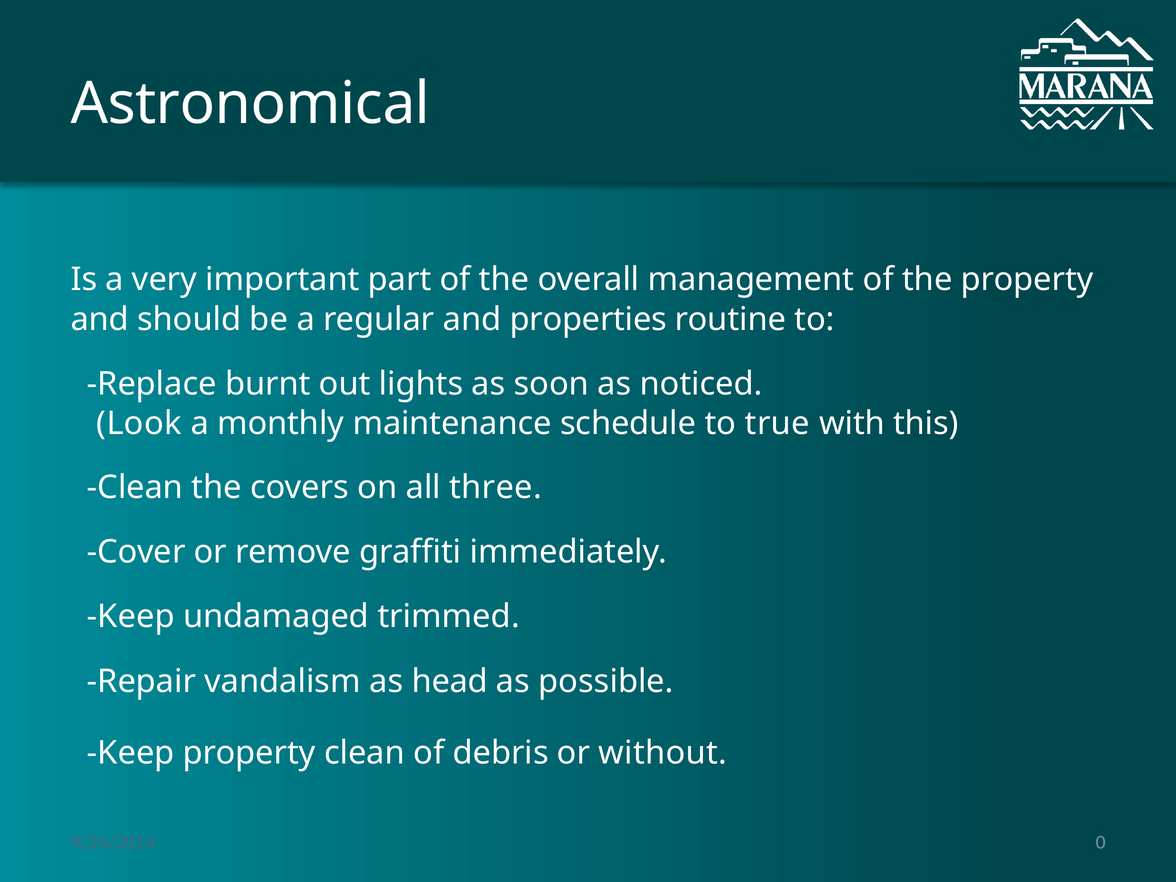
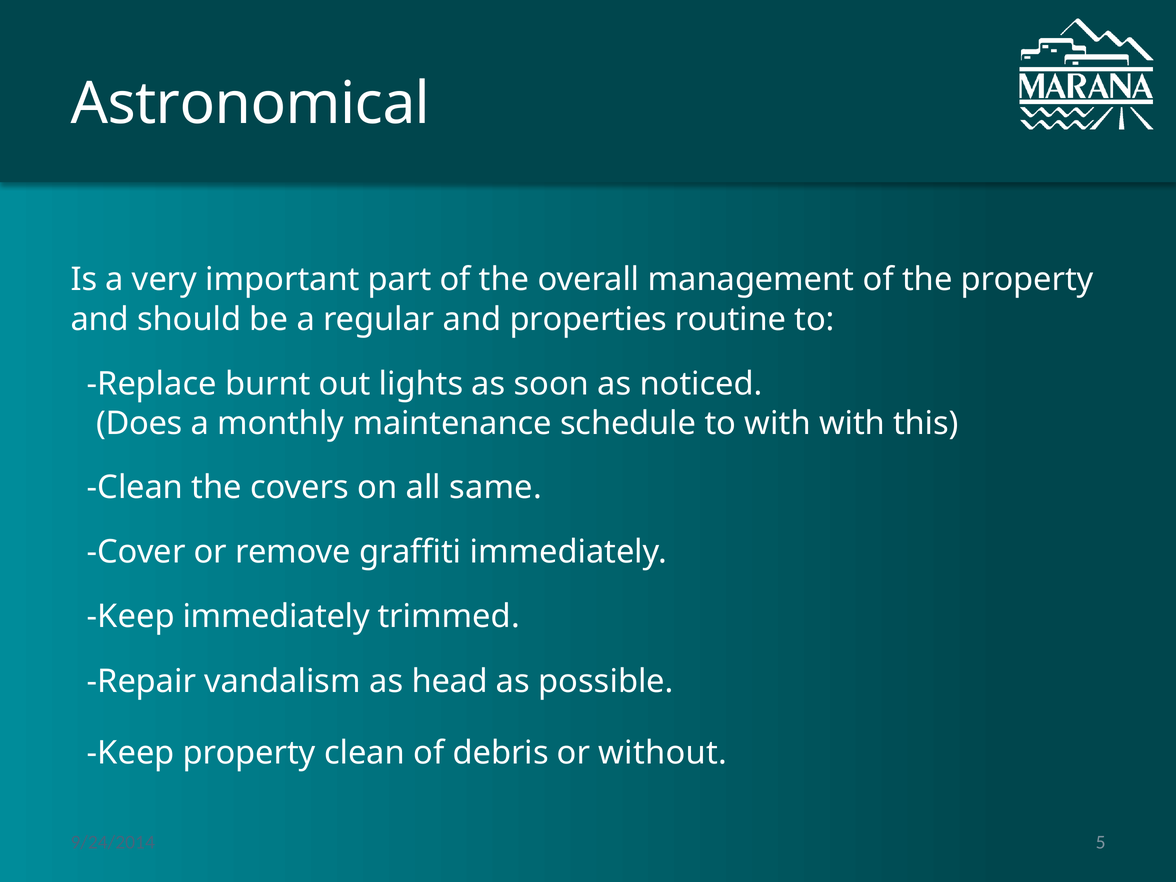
Look: Look -> Does (139, 423)
to true: true -> with (778, 423)
three: three -> same (496, 488)
Keep undamaged: undamaged -> immediately (276, 617)
0: 0 -> 5 (1101, 842)
